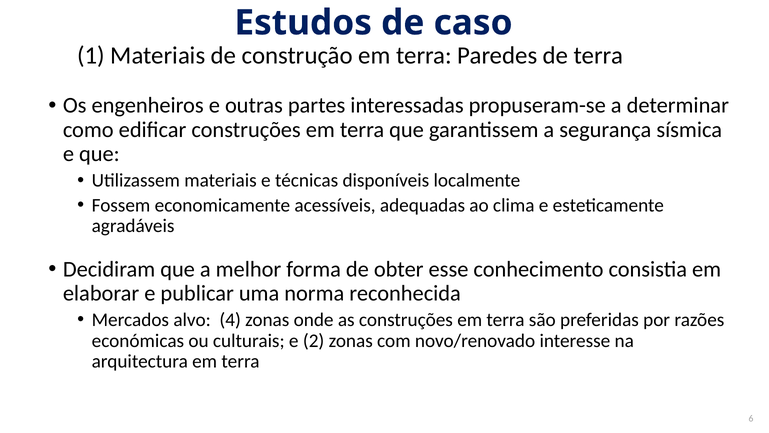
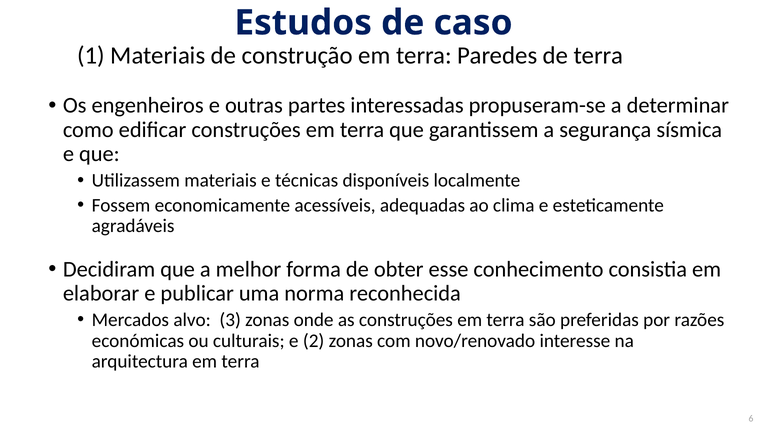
4: 4 -> 3 (230, 320)
